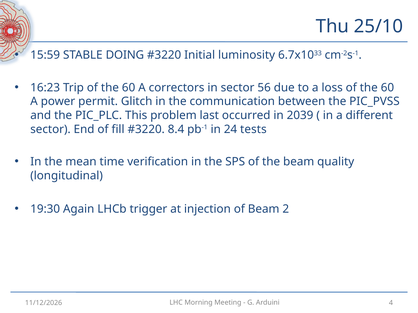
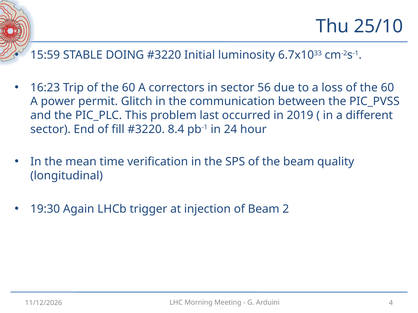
2039: 2039 -> 2019 (300, 116)
tests: tests -> hour (253, 129)
